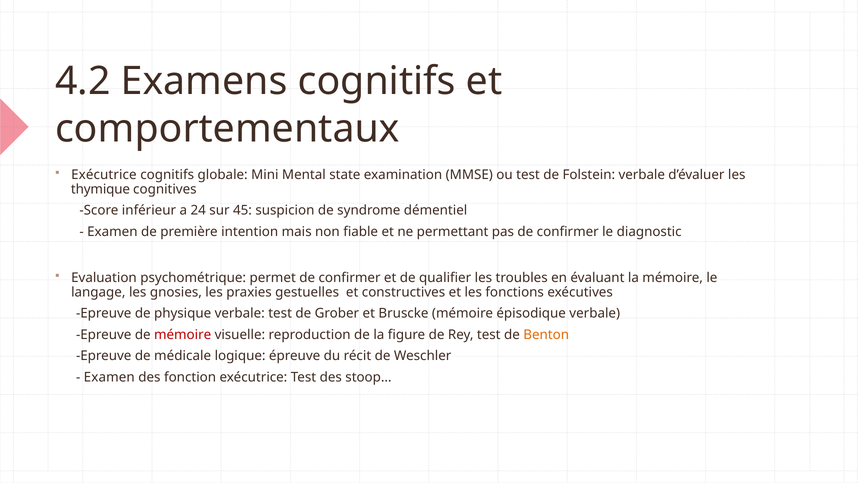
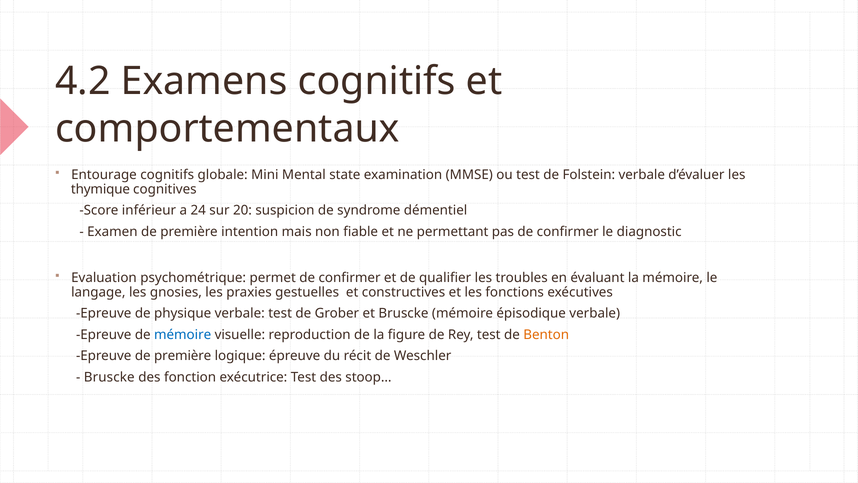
Exécutrice: Exécutrice -> Entourage (104, 175)
45: 45 -> 20 (242, 210)
mémoire colour: red -> blue (183, 334)
Epreuve de médicale: médicale -> première (183, 356)
Examen: Examen -> Bruscke (109, 377)
